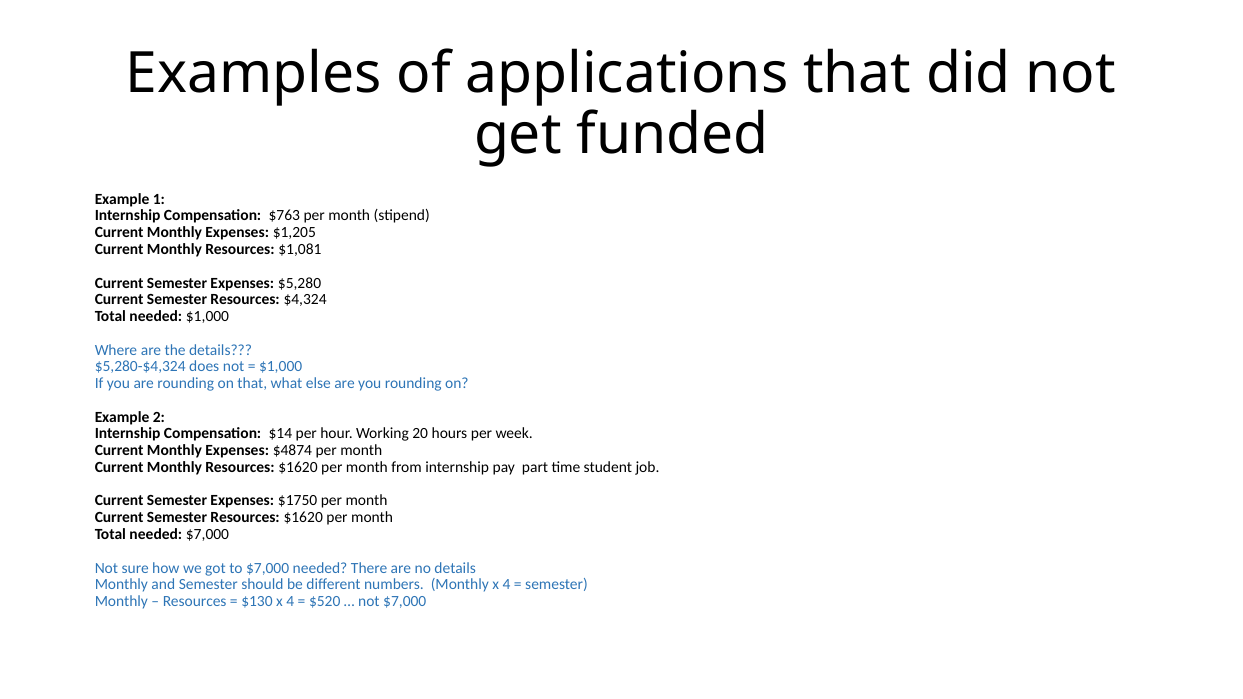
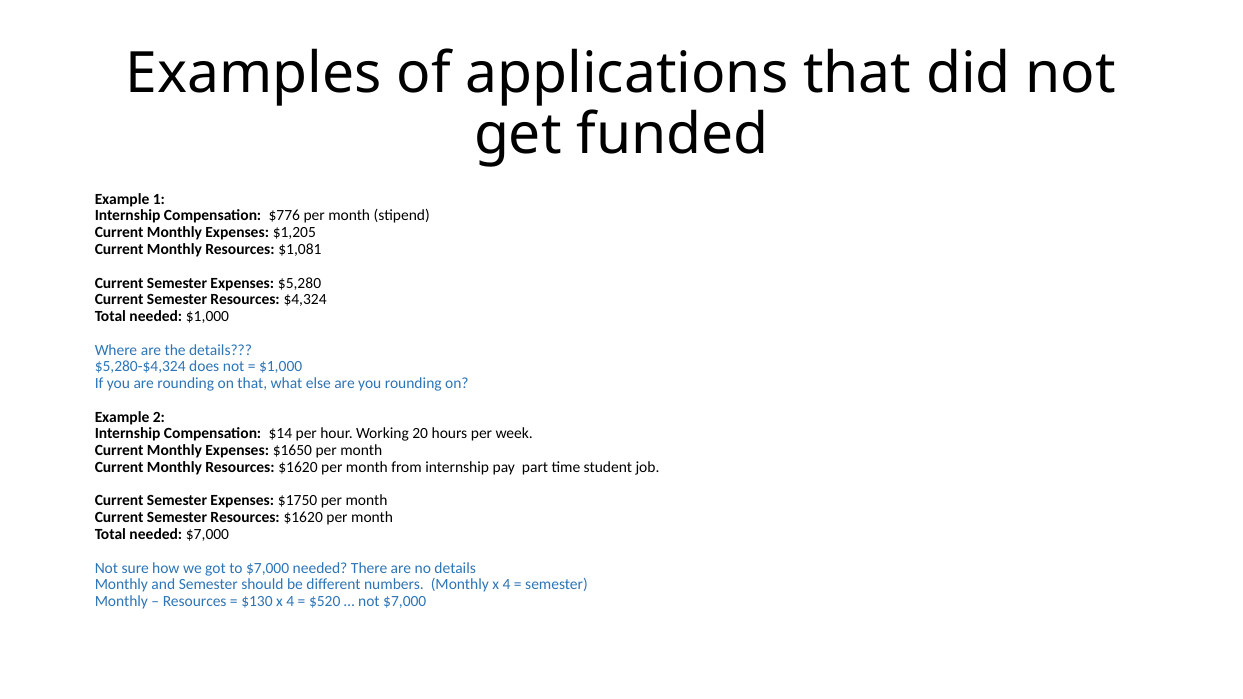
$763: $763 -> $776 (284, 216)
$4874: $4874 -> $1650 (292, 451)
